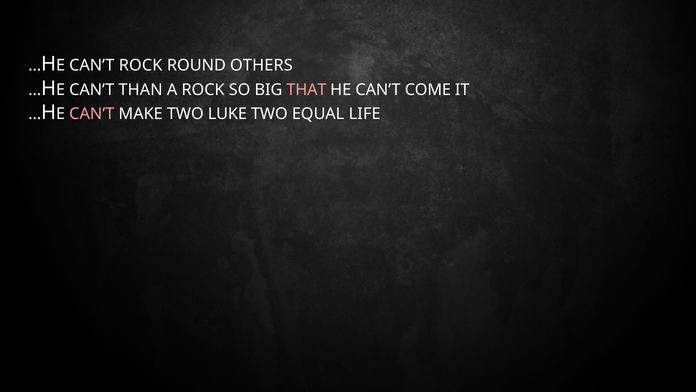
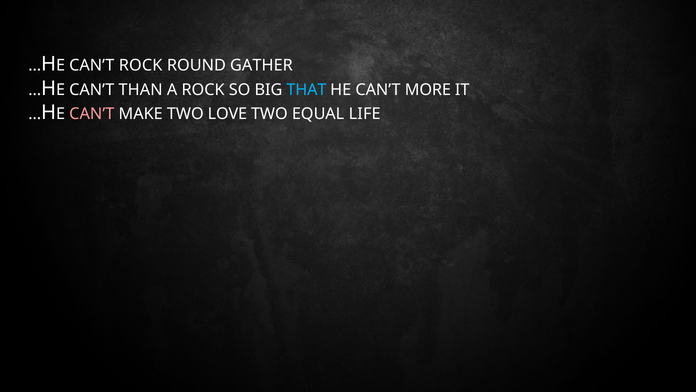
OTHERS: OTHERS -> GATHER (261, 65)
THAT colour: pink -> light blue (306, 90)
COME: COME -> MORE (428, 90)
LUKE: LUKE -> LOVE (227, 114)
